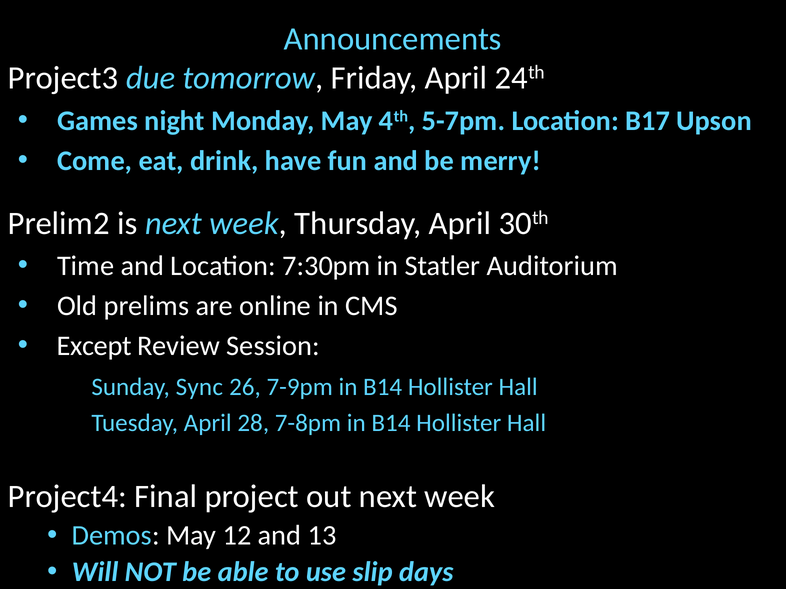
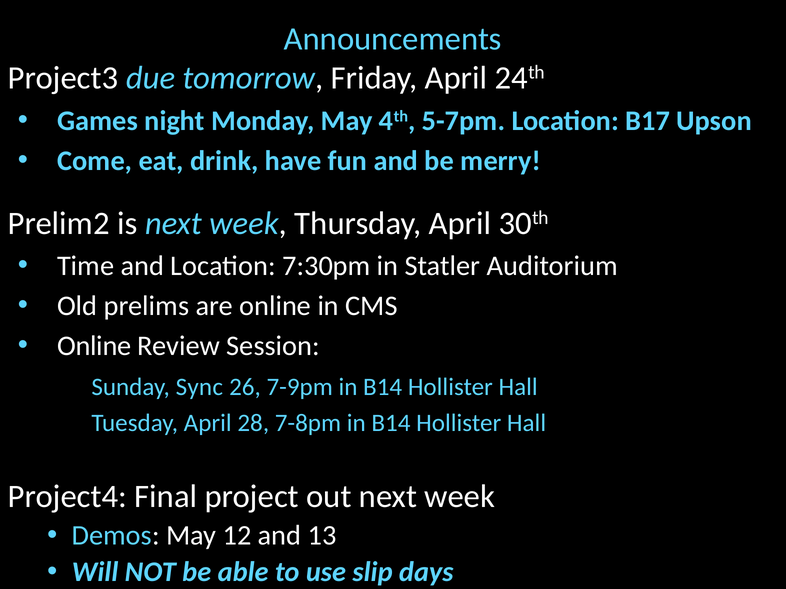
Except: Except -> Online (94, 346)
